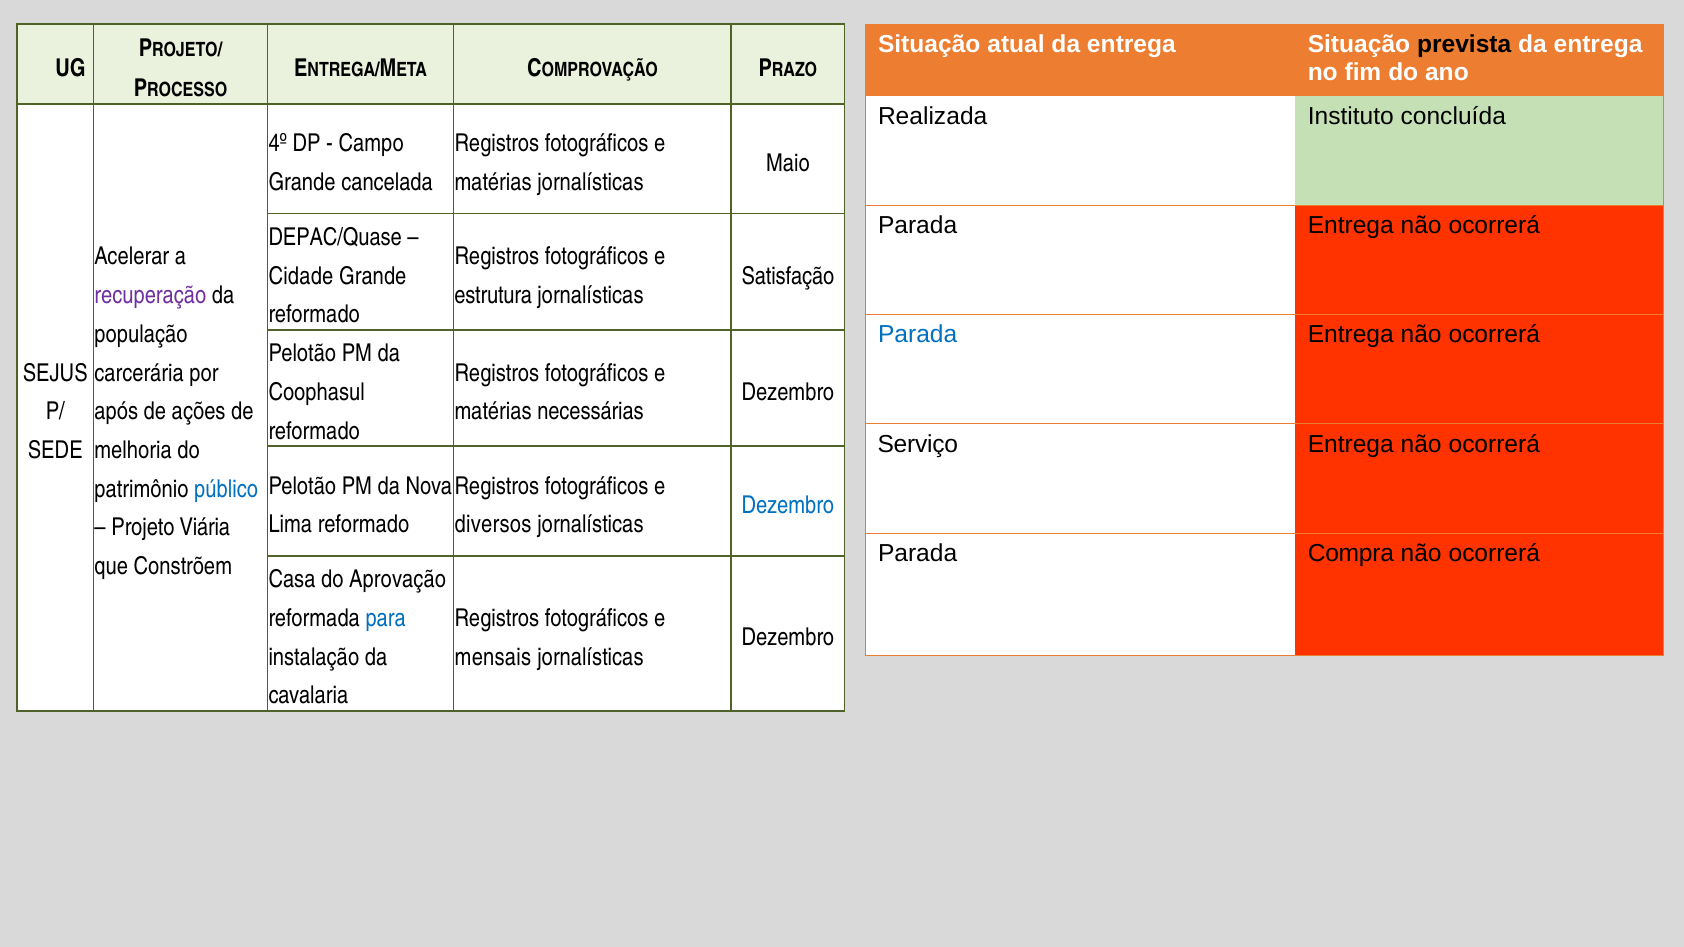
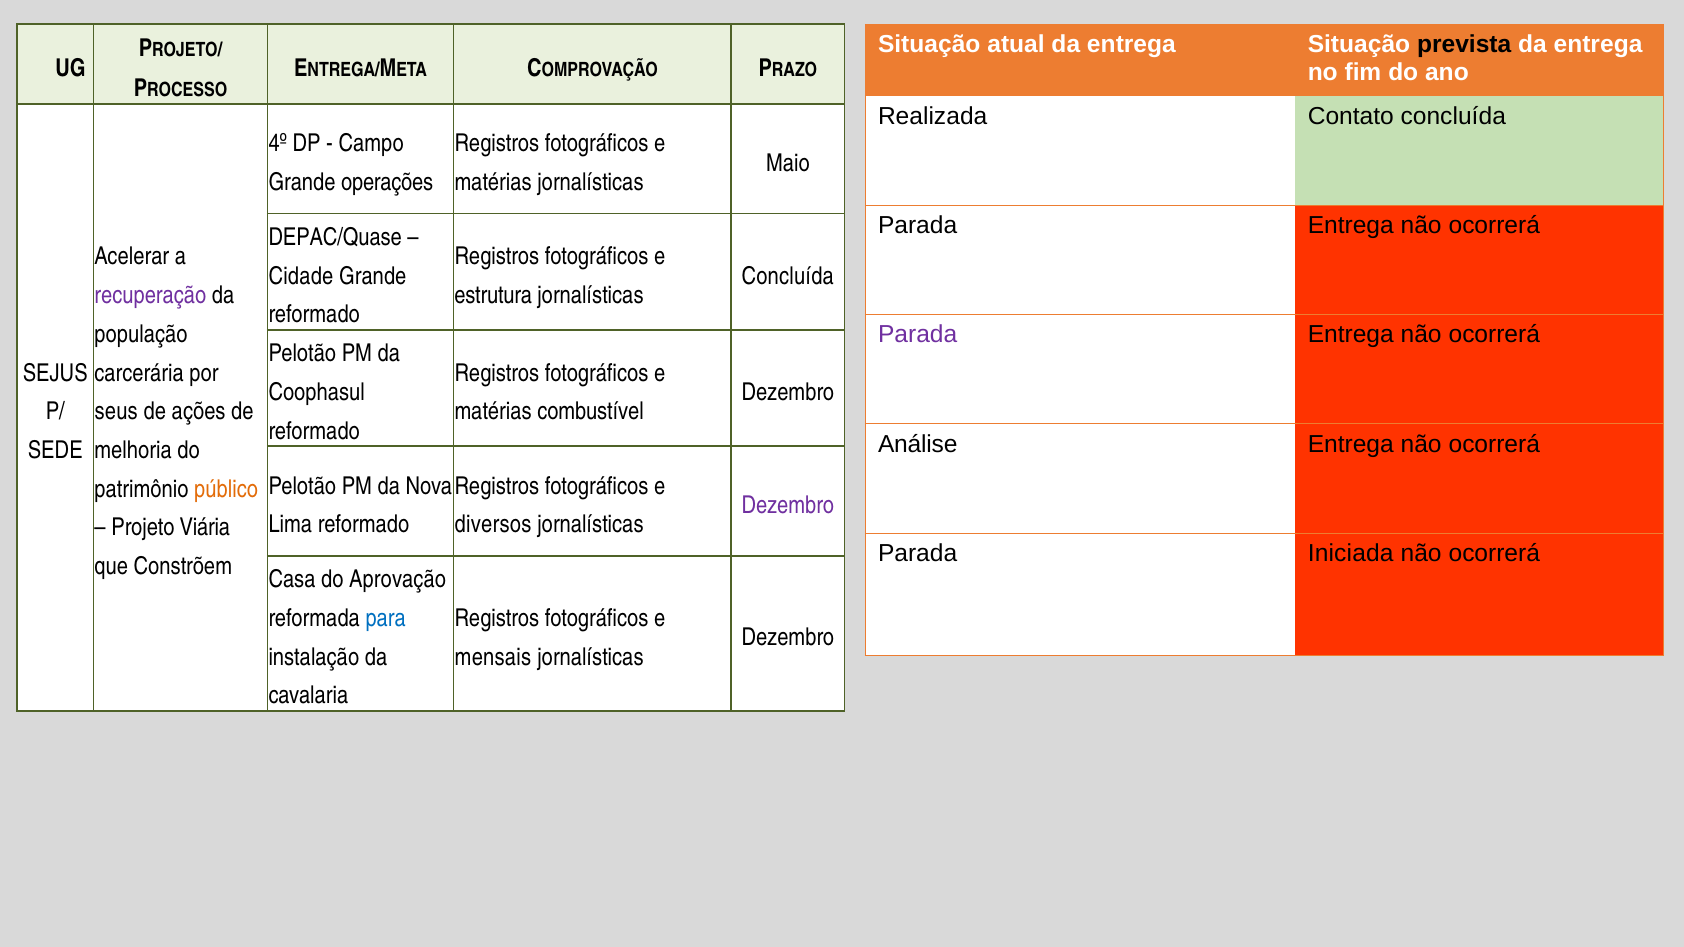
Instituto: Instituto -> Contato (1351, 116)
cancelada: cancelada -> operações (387, 183)
Satisfação: Satisfação -> Concluída (788, 276)
Parada colour: blue -> purple (918, 335)
após: após -> seus (116, 412)
necessárias: necessárias -> combustível (591, 412)
Serviço: Serviço -> Análise (918, 444)
público colour: blue -> orange (226, 489)
Dezembro colour: blue -> purple (788, 505)
Compra: Compra -> Iniciada (1351, 554)
